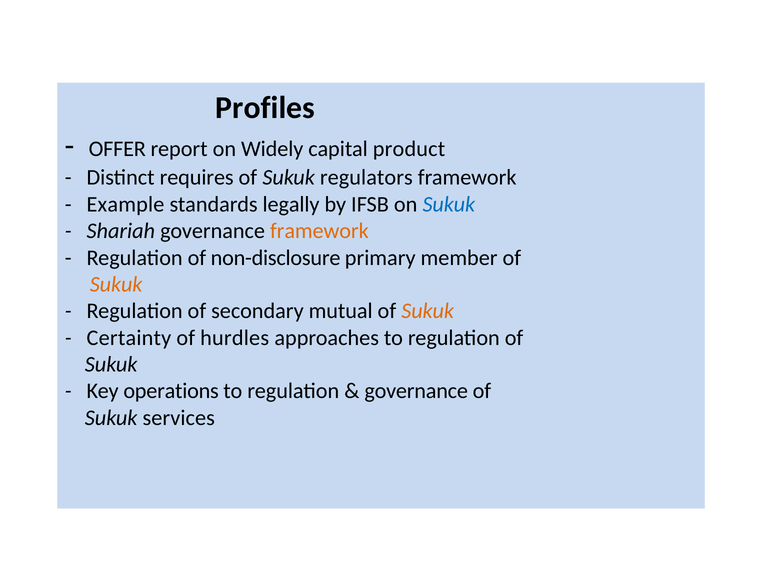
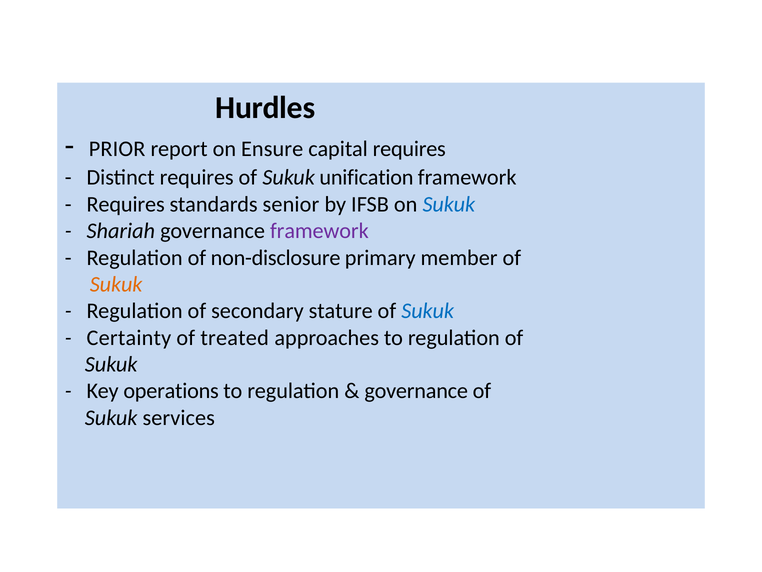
Profiles: Profiles -> Hurdles (265, 108)
OFFER: OFFER -> PRIOR (117, 149)
Widely: Widely -> Ensure (272, 149)
capital product: product -> requires (409, 149)
regulators: regulators -> unification (366, 177)
Example: Example -> Requires (126, 204)
legally: legally -> senior (291, 204)
framework colour: orange -> purple (319, 231)
mutual: mutual -> stature (341, 311)
Sukuk colour: orange -> blue (428, 311)
hurdles: hurdles -> treated (235, 337)
